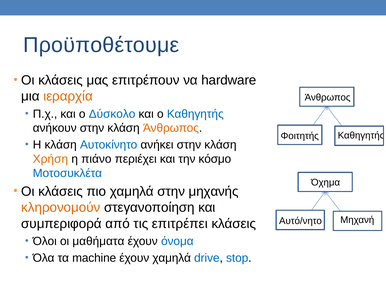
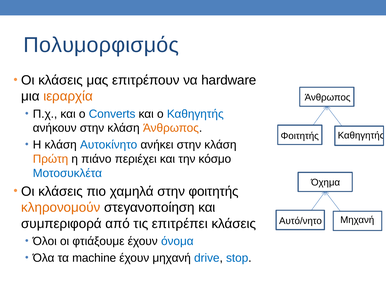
Προϋποθέτουμε: Προϋποθέτουμε -> Πολυμορφισμός (101, 45)
Δύσκολο: Δύσκολο -> Converts (112, 114)
Χρήση: Χρήση -> Πρώτη (51, 159)
στην μηχανής: μηχανής -> φοιτητής (214, 191)
μαθήματα: μαθήματα -> φτιάξουμε (98, 241)
έχουν χαμηλά: χαμηλά -> μηχανή (172, 258)
